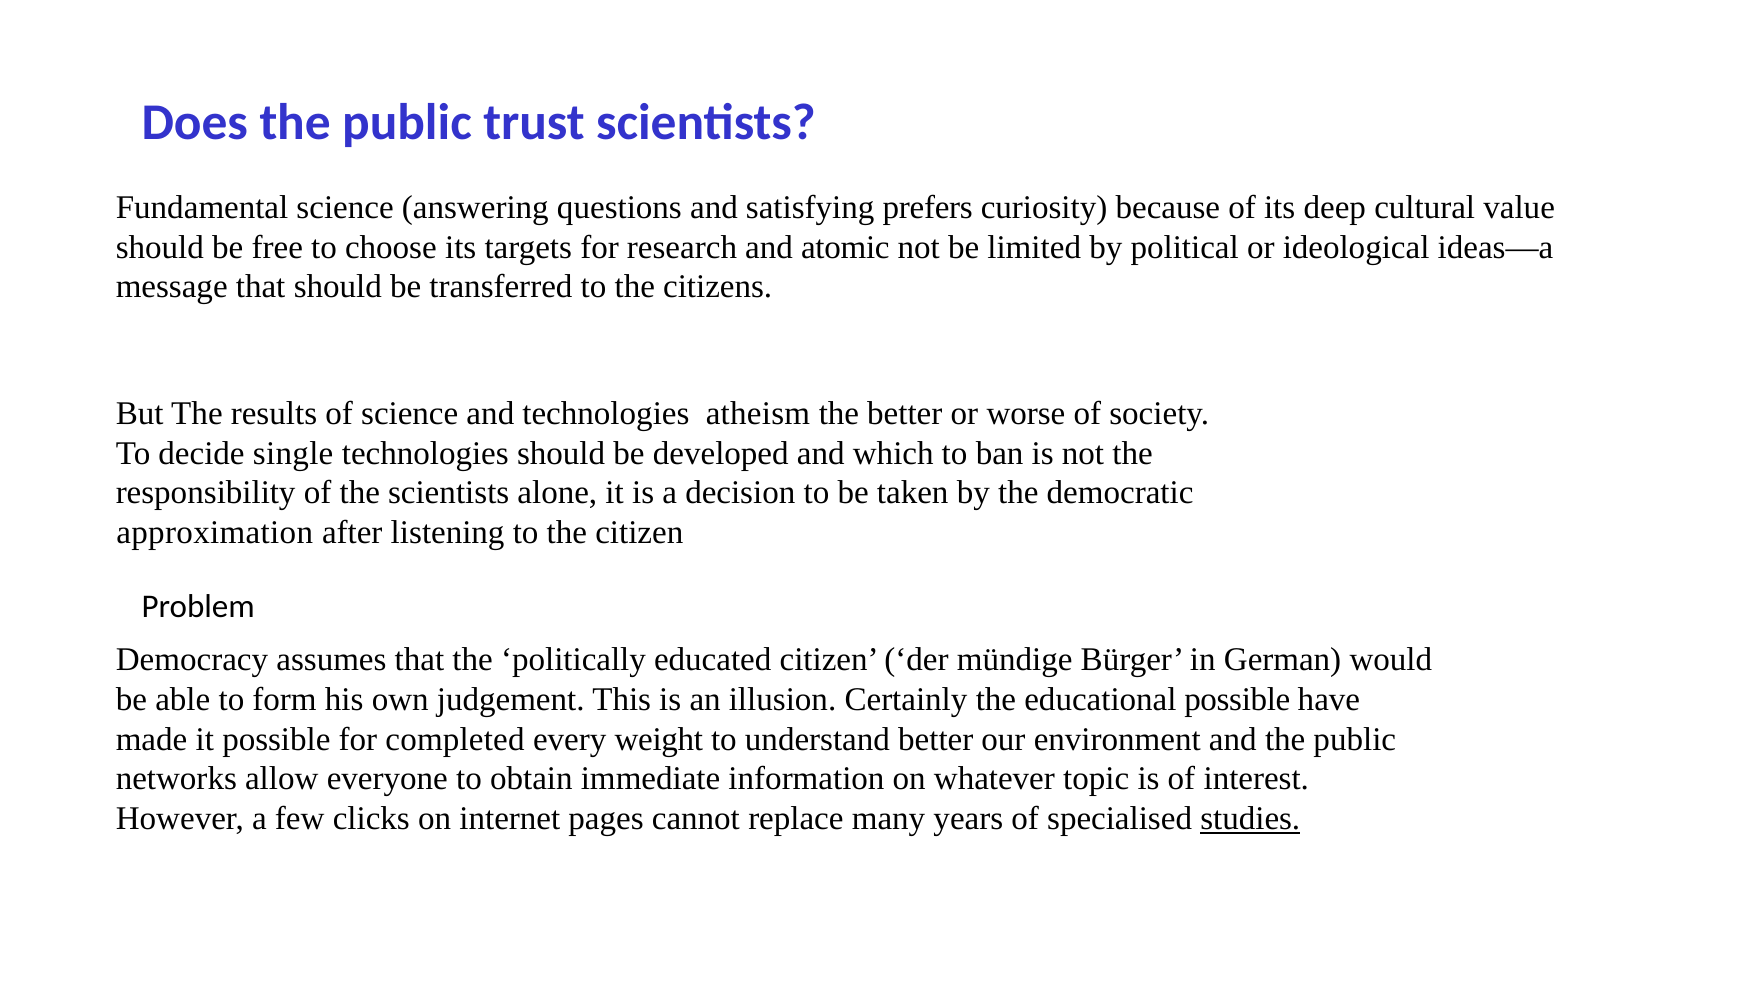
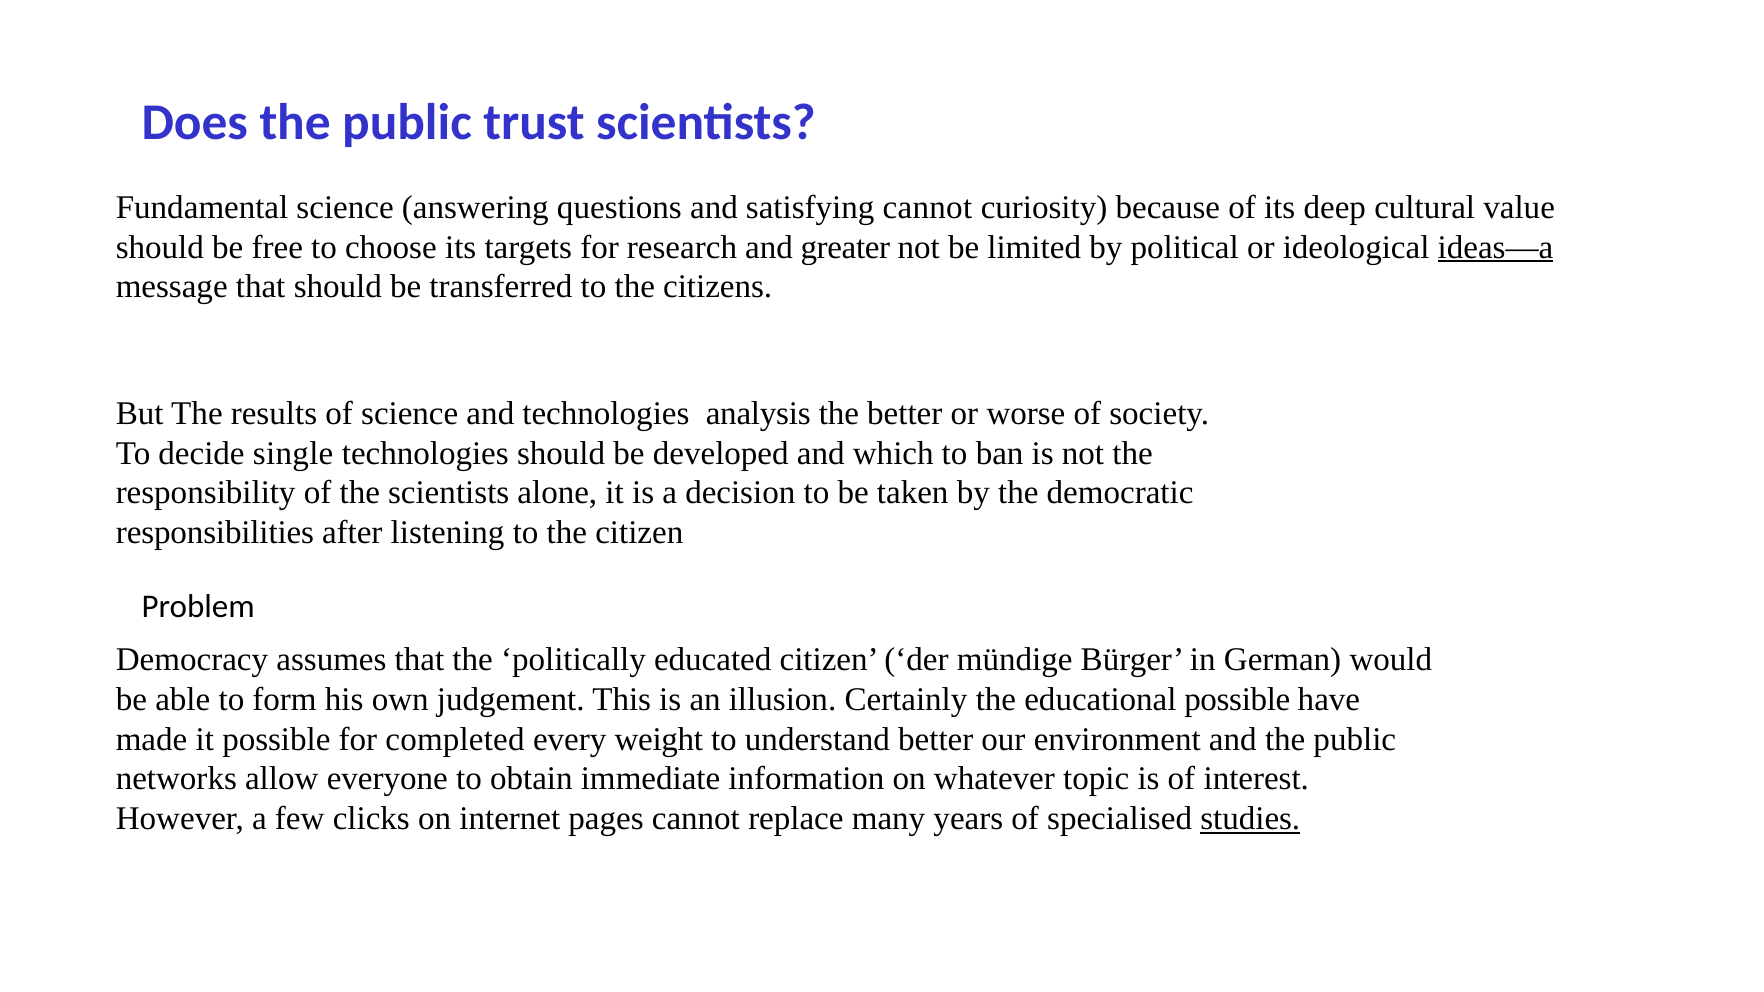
satisfying prefers: prefers -> cannot (927, 208)
atomic: atomic -> greater (845, 247)
ideas—a underline: none -> present (1496, 247)
atheism: atheism -> analysis (758, 414)
approximation: approximation -> responsibilities (215, 533)
